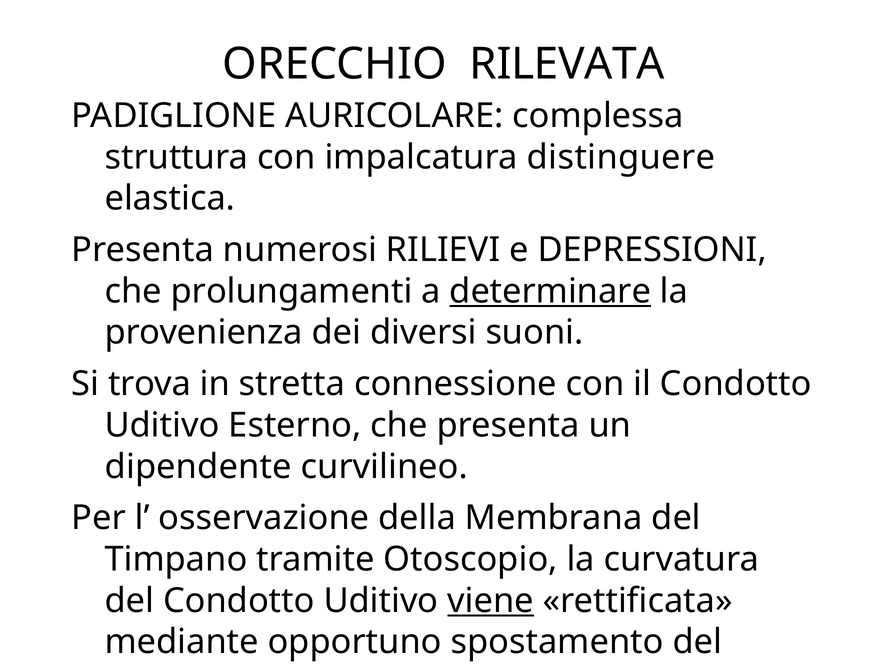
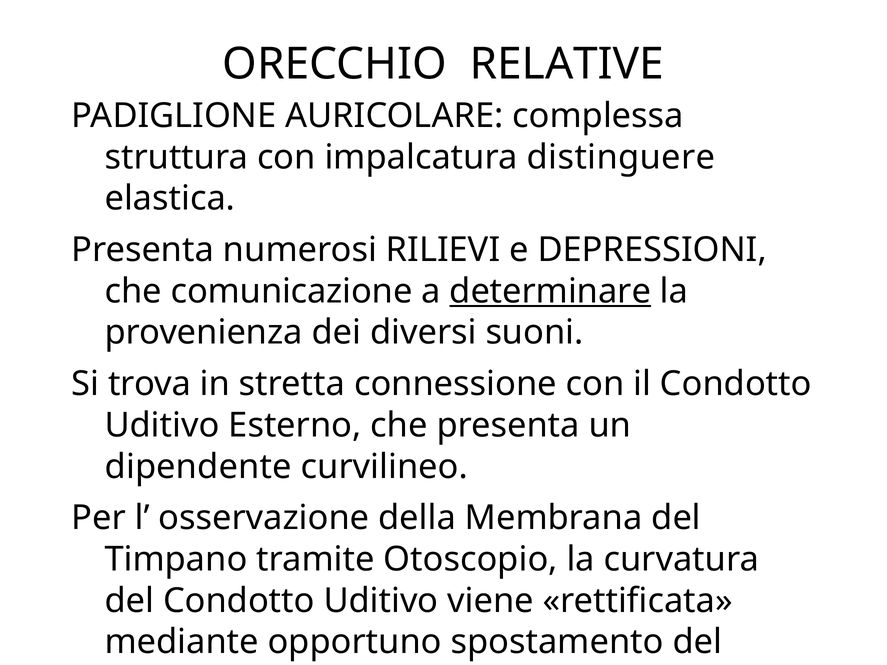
RILEVATA: RILEVATA -> RELATIVE (567, 64)
prolungamenti: prolungamenti -> comunicazione (292, 291)
viene underline: present -> none (491, 601)
